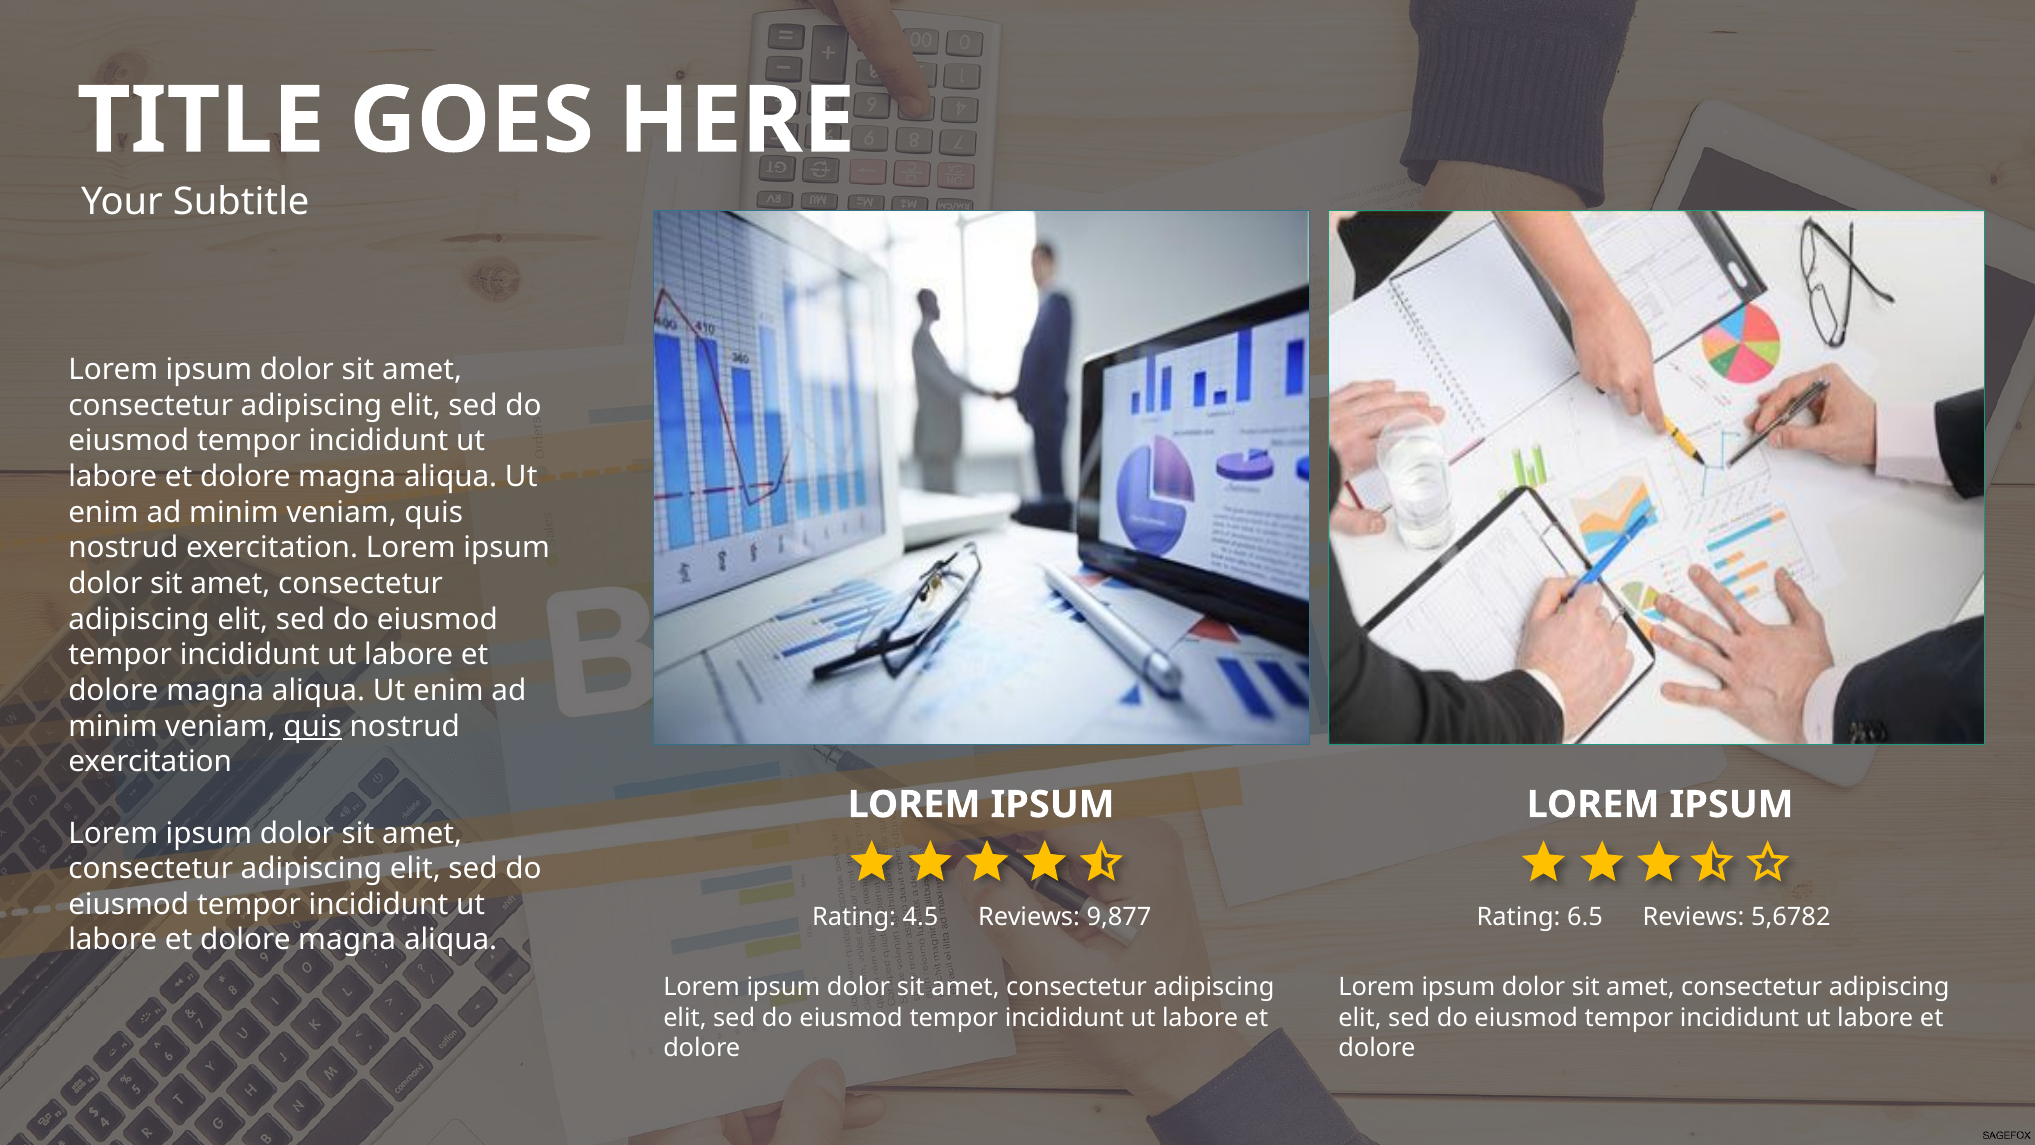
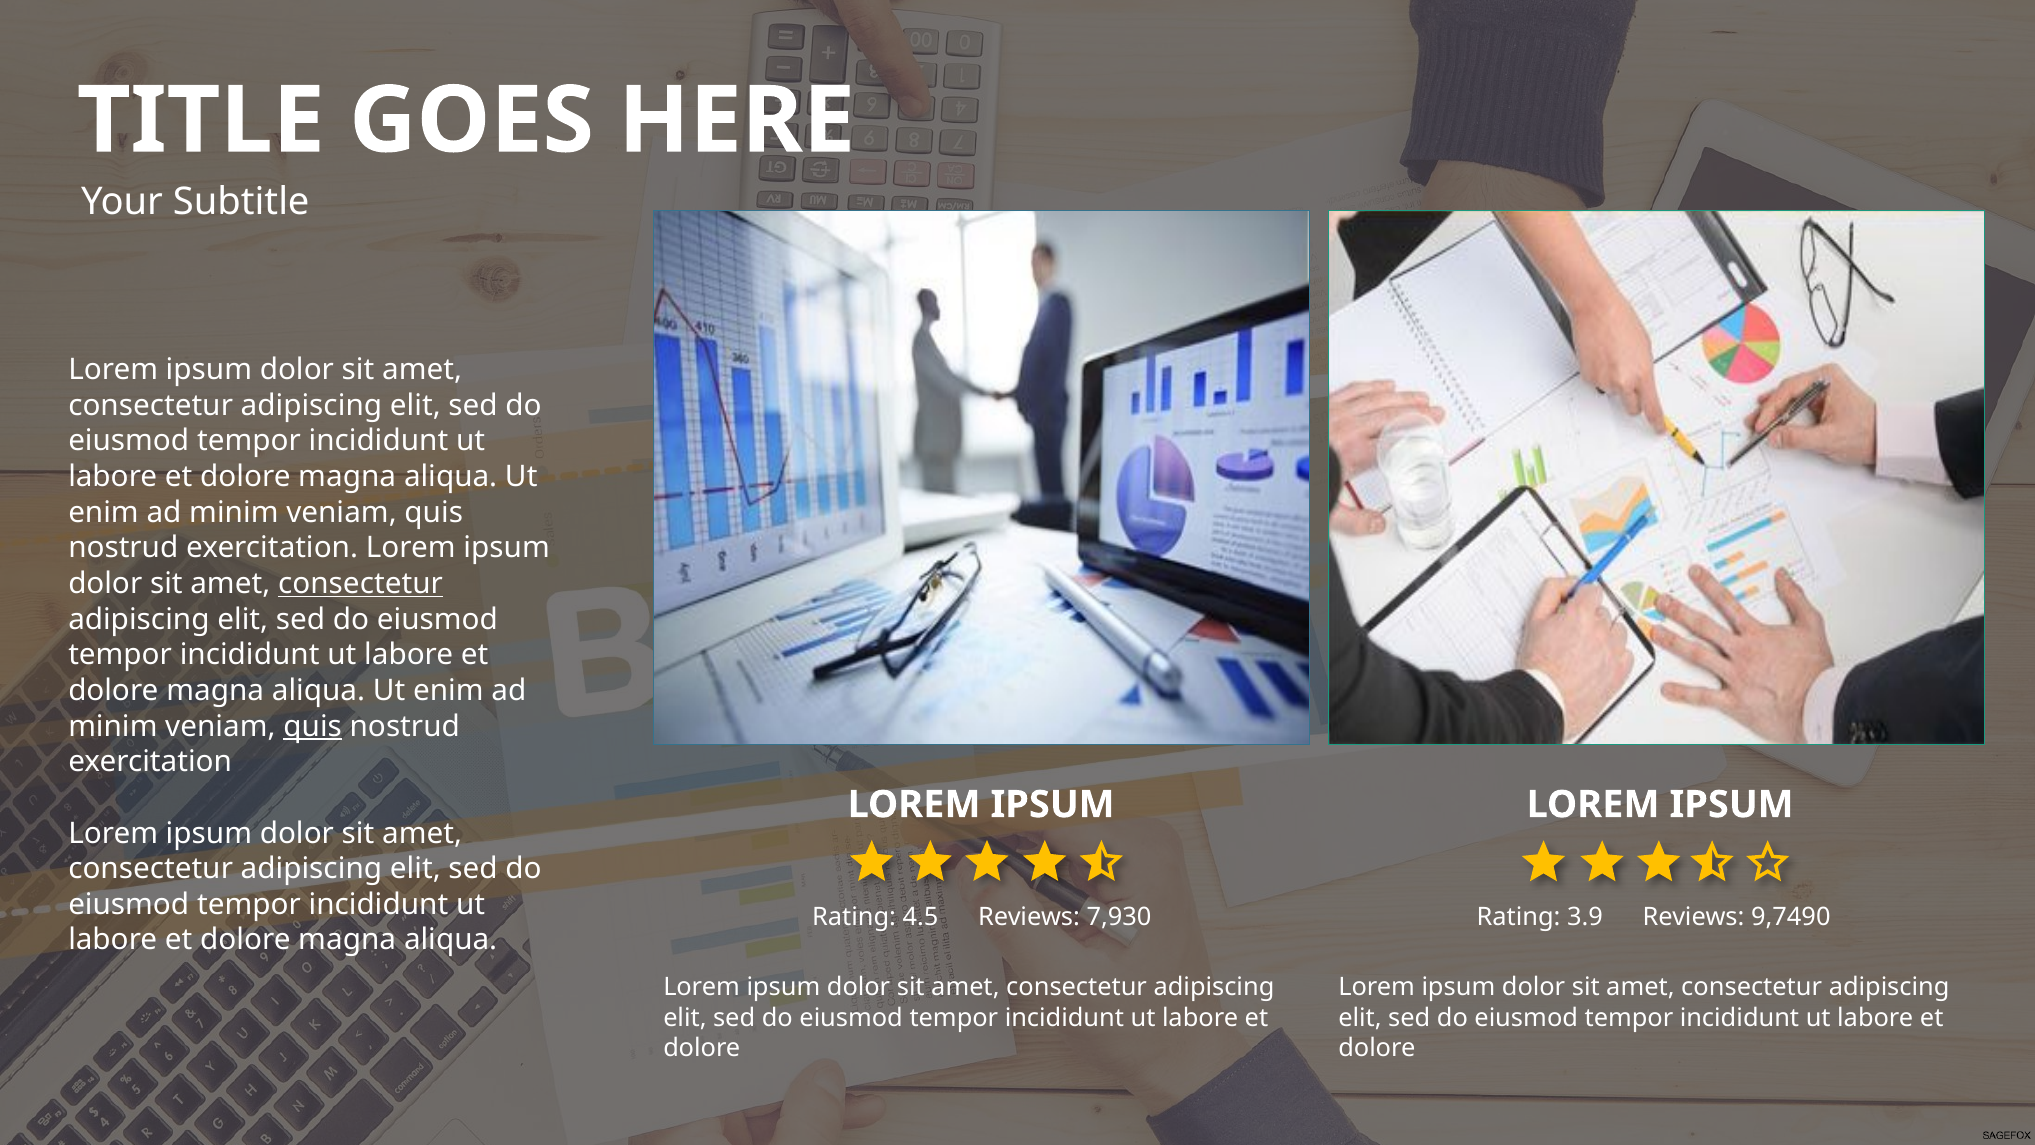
consectetur underline: none -> present (361, 584)
9,877: 9,877 -> 7,930 (1119, 917)
6.5: 6.5 -> 3.9 (1585, 917)
5,6782: 5,6782 -> 9,7490 (1791, 917)
